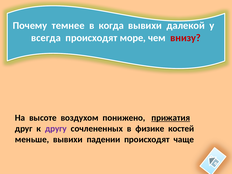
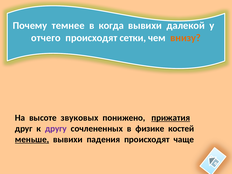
всегда: всегда -> отчего (46, 38)
море: море -> сетки (133, 38)
внизу colour: red -> orange (186, 38)
воздухом: воздухом -> звуковых (80, 118)
меньше underline: none -> present (32, 139)
падении: падении -> падения (103, 139)
